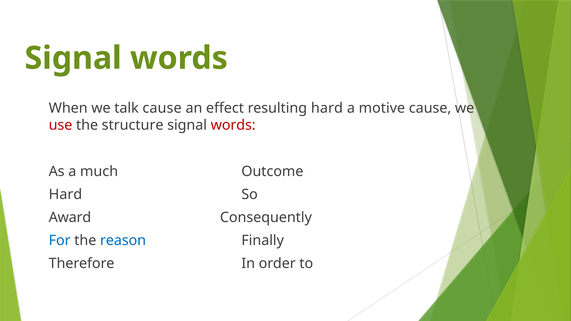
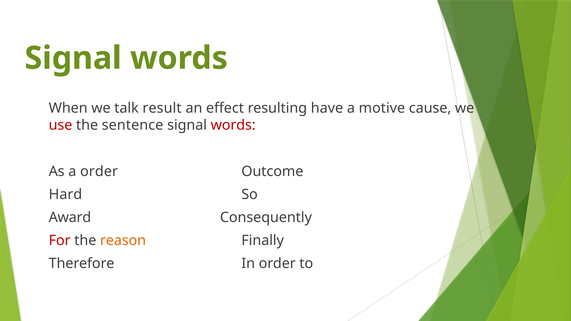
talk cause: cause -> result (162, 108)
resulting hard: hard -> have (327, 108)
structure: structure -> sentence (133, 125)
a much: much -> order (99, 171)
For colour: blue -> red (60, 241)
reason colour: blue -> orange (123, 241)
